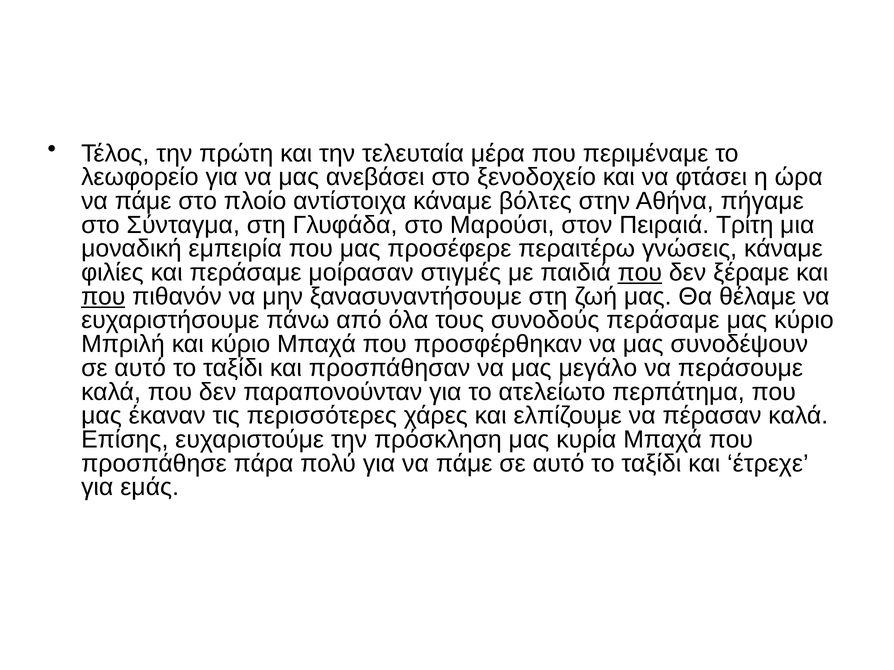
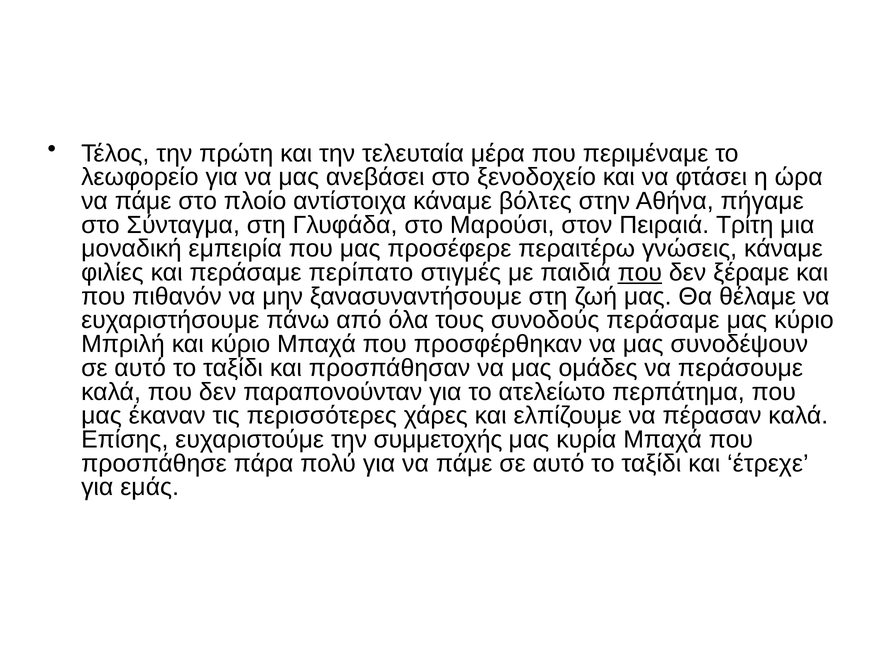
μοίρασαν: μοίρασαν -> περίπατο (361, 273)
που underline: present -> none (103, 297)
μεγάλο: μεγάλο -> ομάδες (598, 368)
πρόσκληση: πρόσκληση -> συμμετοχής (438, 440)
